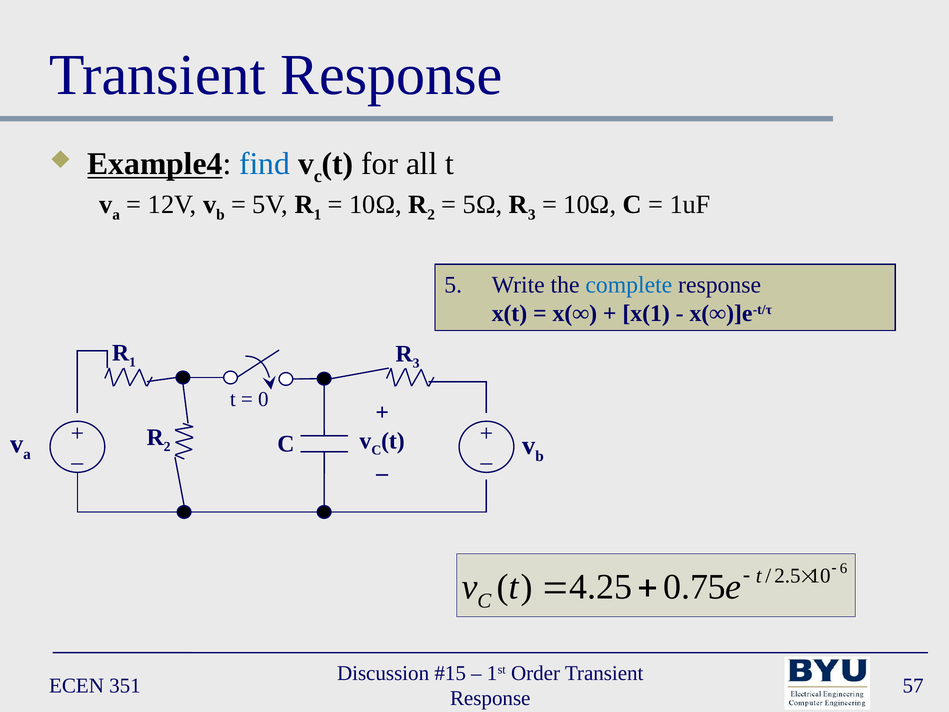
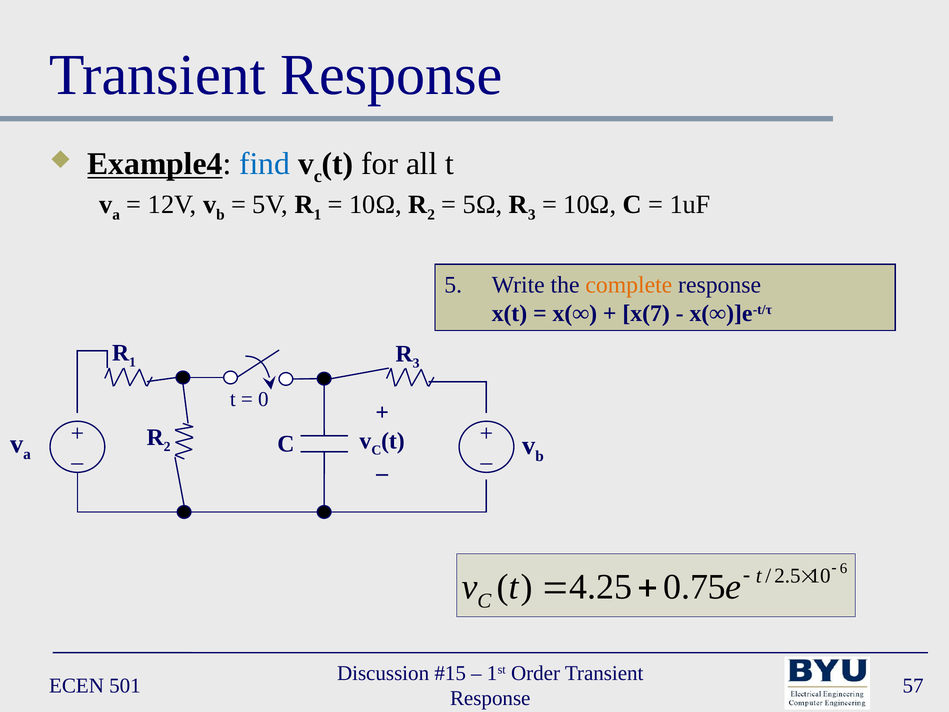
complete colour: blue -> orange (629, 285)
x(1: x(1 -> x(7 (646, 313)
351: 351 -> 501 (125, 686)
